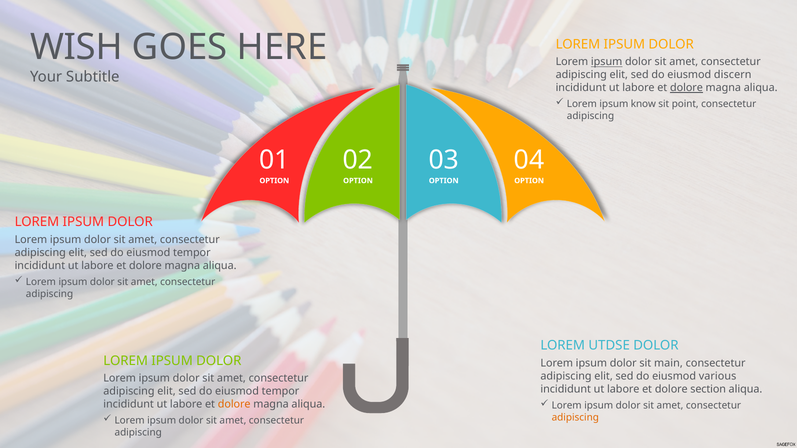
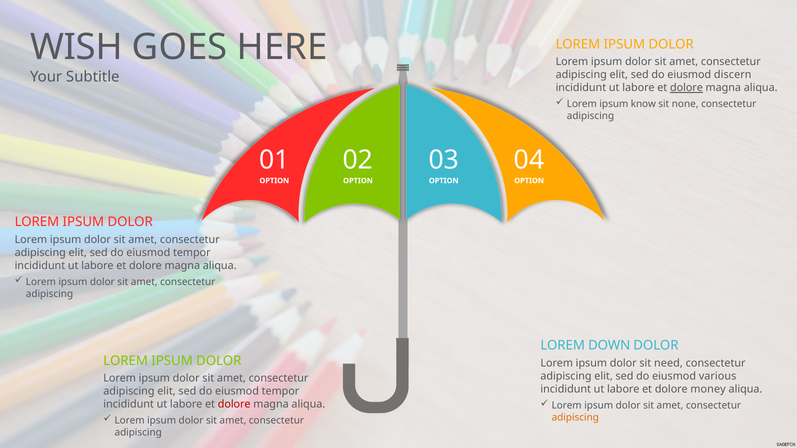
ipsum underline: present -> none (607, 62)
point: point -> none (685, 104)
UTDSE: UTDSE -> DOWN (609, 346)
main: main -> need (668, 363)
section: section -> money (708, 389)
dolore colour: orange -> red (234, 405)
